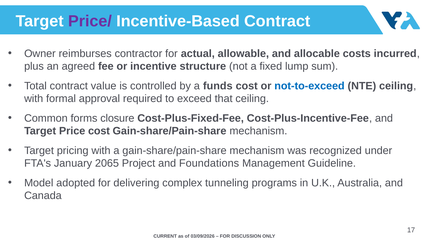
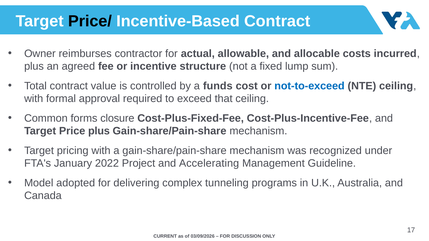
Price/ colour: purple -> black (90, 21)
Price cost: cost -> plus (99, 131)
2065: 2065 -> 2022 (107, 164)
Foundations: Foundations -> Accelerating (209, 164)
